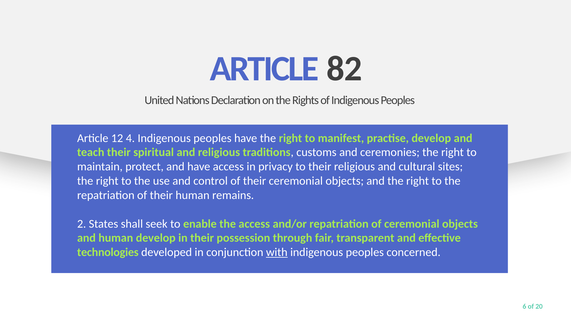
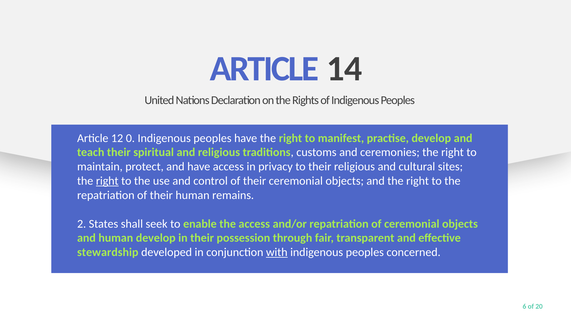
82: 82 -> 14 (344, 69)
4: 4 -> 0 (130, 138)
right underline: none -> present (107, 181)
technologies: technologies -> stewardship (108, 252)
